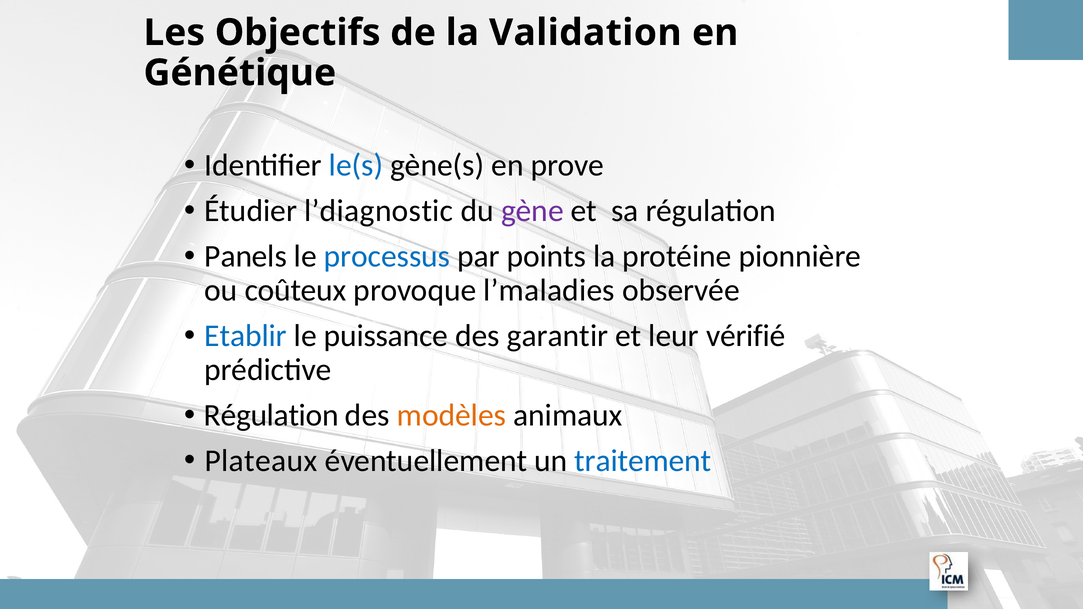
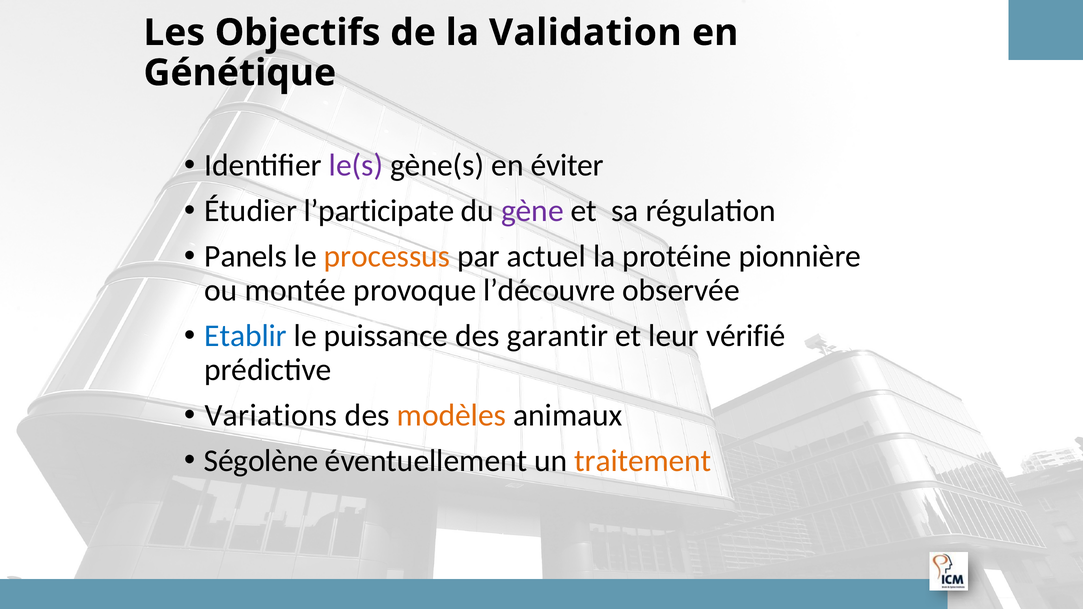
le(s colour: blue -> purple (356, 166)
prove: prove -> éviter (567, 166)
l’diagnostic: l’diagnostic -> l’participate (379, 211)
processus colour: blue -> orange (387, 256)
points: points -> actuel (546, 256)
coûteux: coûteux -> montée (295, 291)
l’maladies: l’maladies -> l’découvre (549, 291)
Régulation: Régulation -> Variations (271, 415)
Plateaux: Plateaux -> Ségolène (261, 461)
traitement colour: blue -> orange (643, 461)
